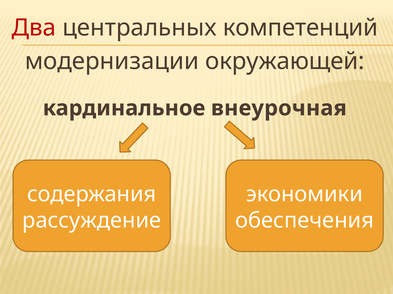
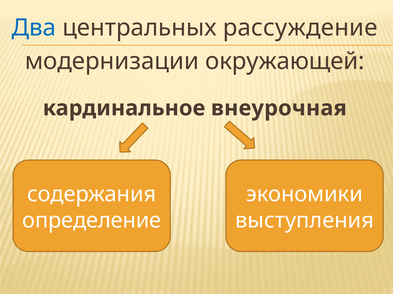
Два colour: red -> blue (34, 28)
компетенций: компетенций -> рассуждение (300, 28)
рассуждение: рассуждение -> определение (92, 221)
обеспечения: обеспечения -> выступления (305, 221)
